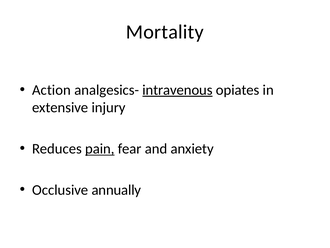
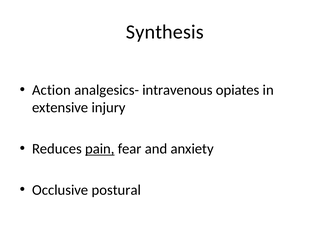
Mortality: Mortality -> Synthesis (165, 32)
intravenous underline: present -> none (178, 90)
annually: annually -> postural (116, 190)
